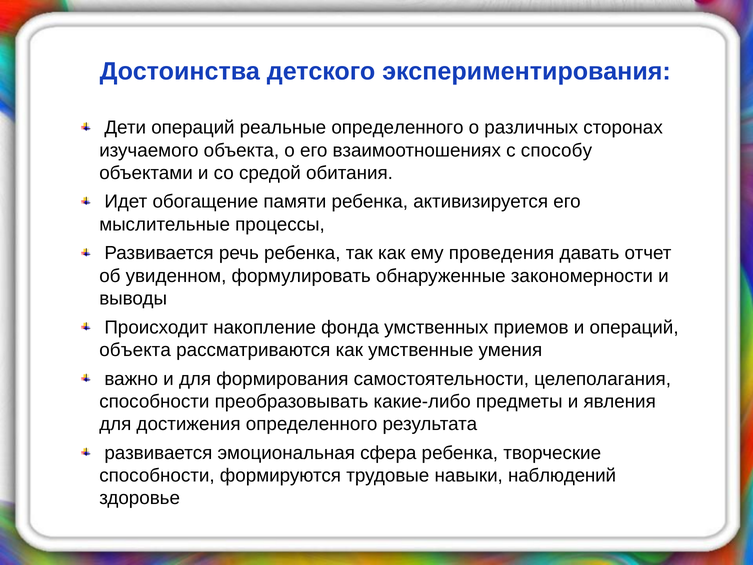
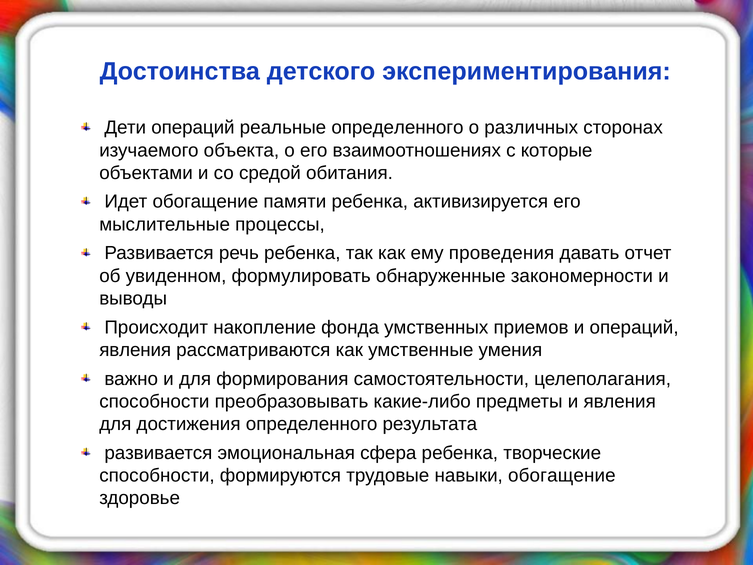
способу: способу -> которые (557, 150)
объекта: объекта -> явления (135, 350)
навыки наблюдений: наблюдений -> обогащение (562, 475)
